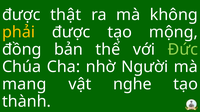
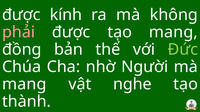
thật: thật -> kính (66, 15)
phải colour: yellow -> pink (19, 32)
tạo mộng: mộng -> mang (173, 32)
